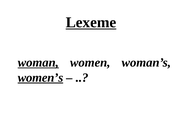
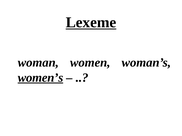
woman underline: present -> none (38, 63)
